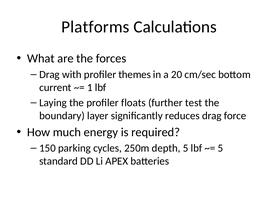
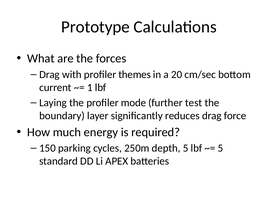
Platforms: Platforms -> Prototype (95, 27)
floats: floats -> mode (133, 102)
